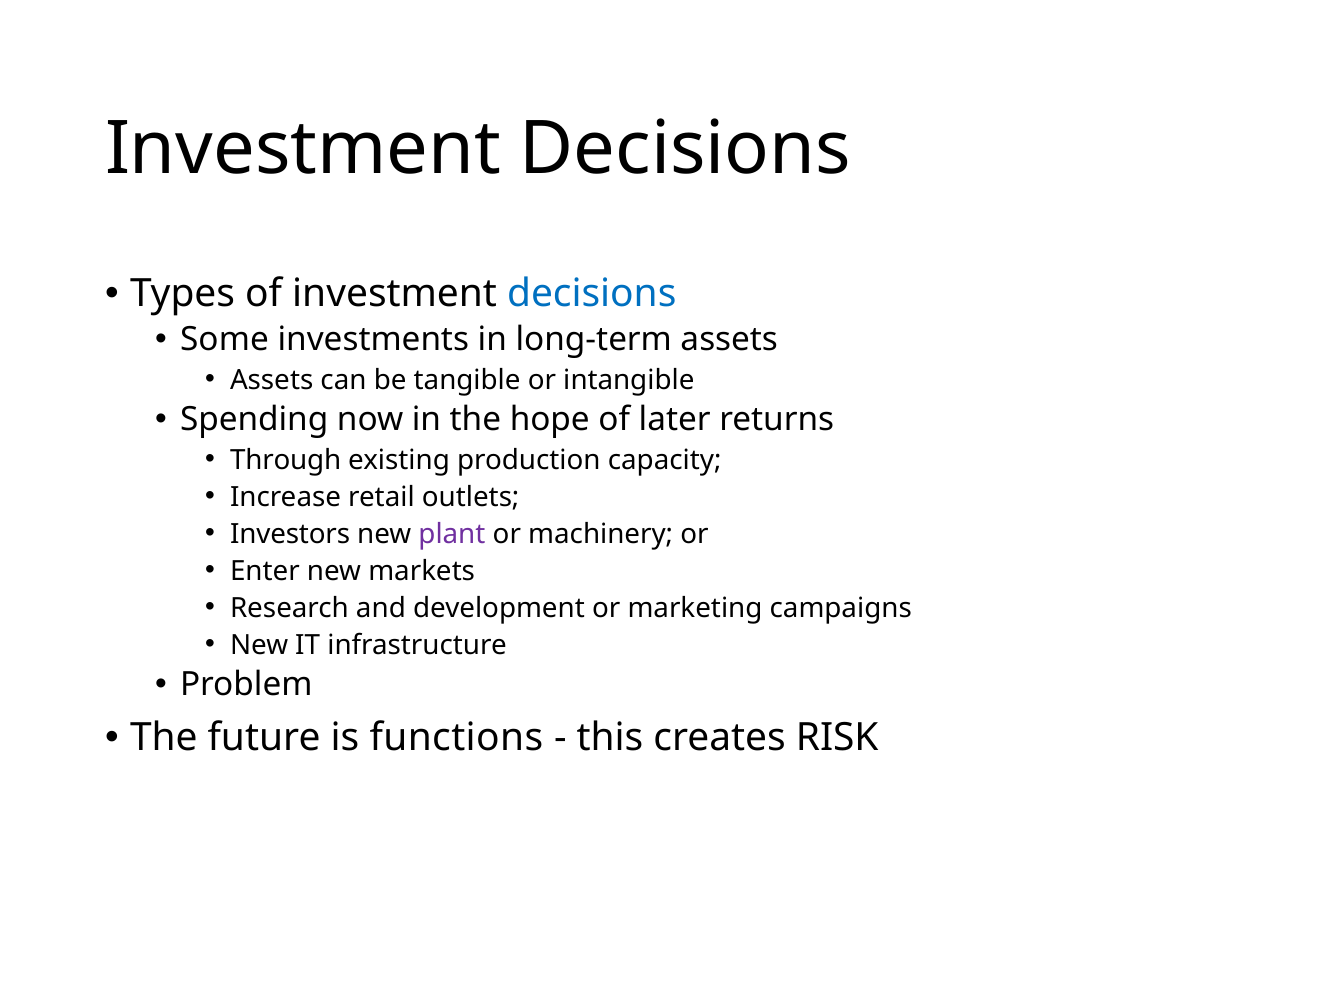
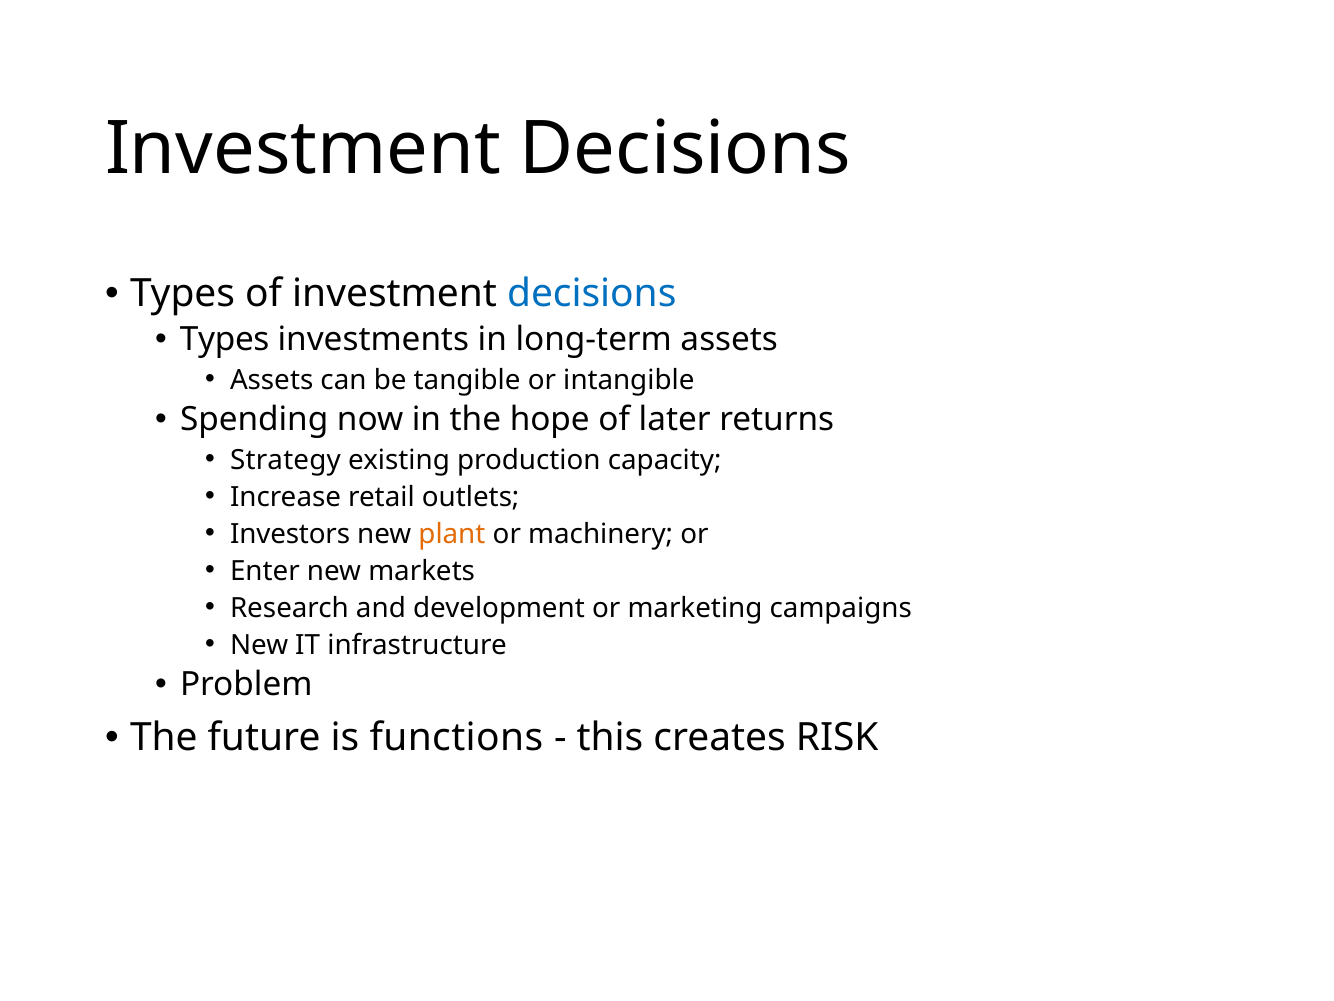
Some: Some -> Types (225, 340)
Through: Through -> Strategy (285, 460)
plant colour: purple -> orange (452, 534)
